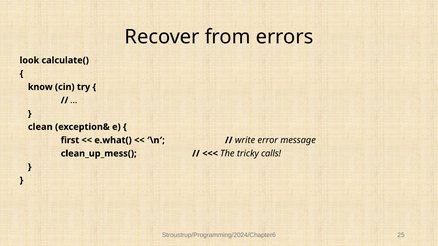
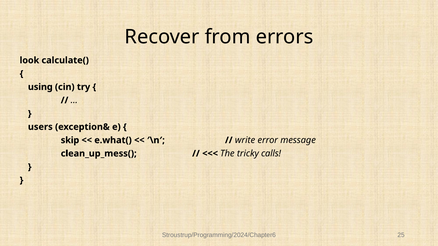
know: know -> using (40, 87)
clean: clean -> users (40, 127)
first: first -> skip (70, 140)
